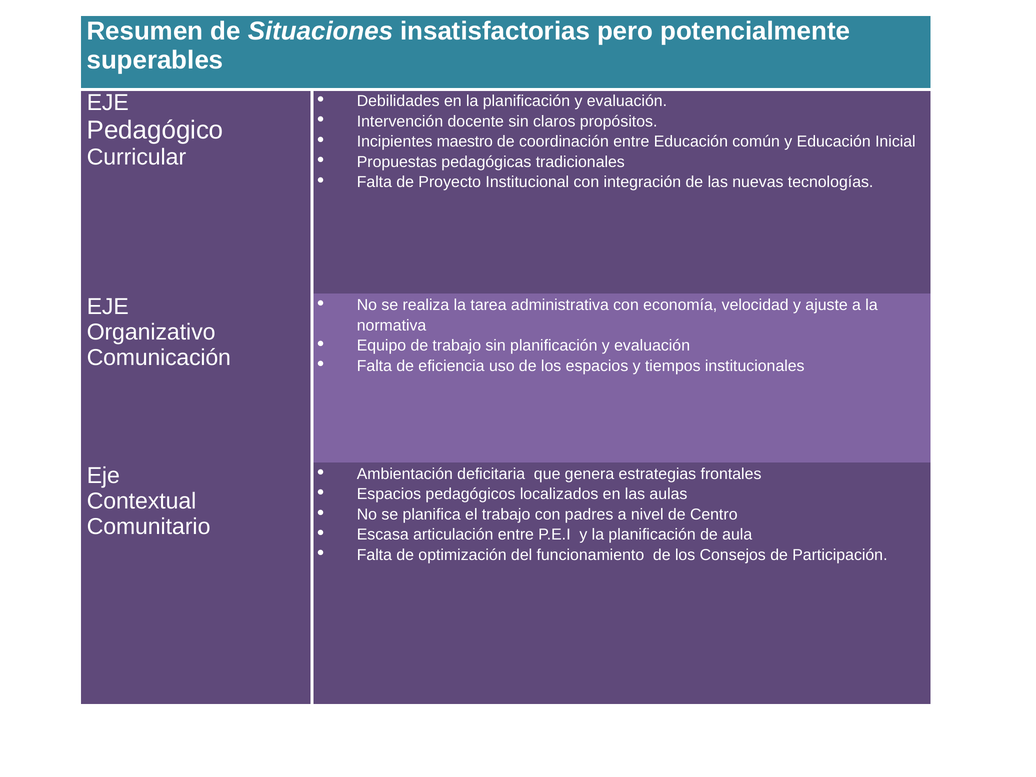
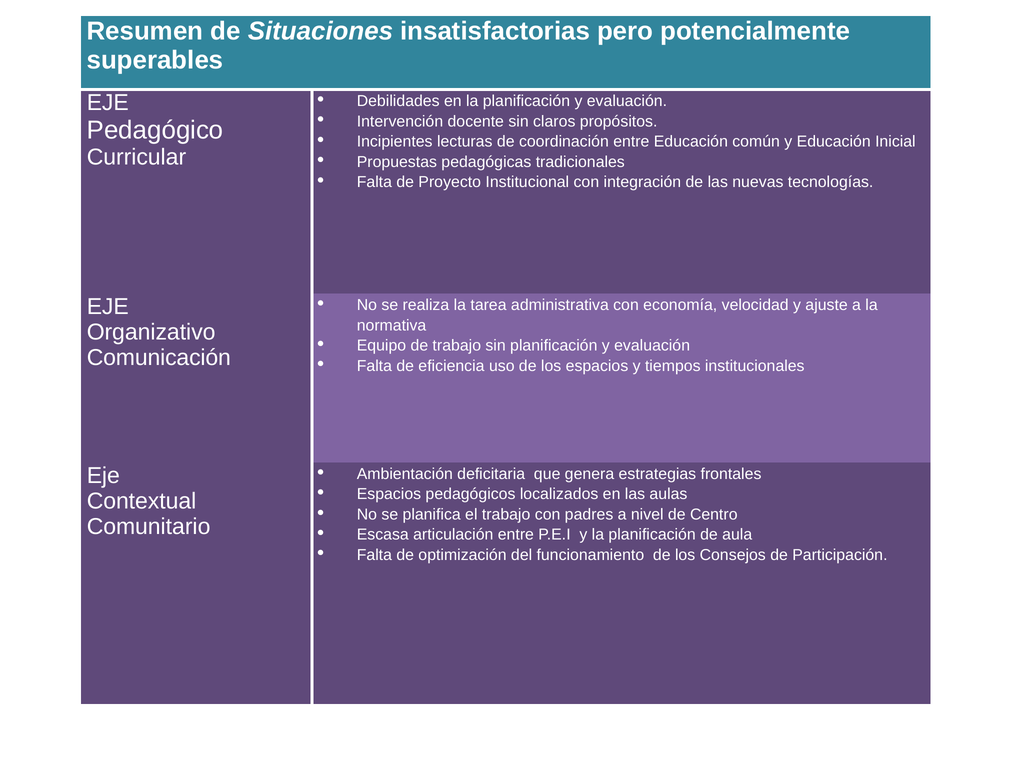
maestro: maestro -> lecturas (465, 142)
